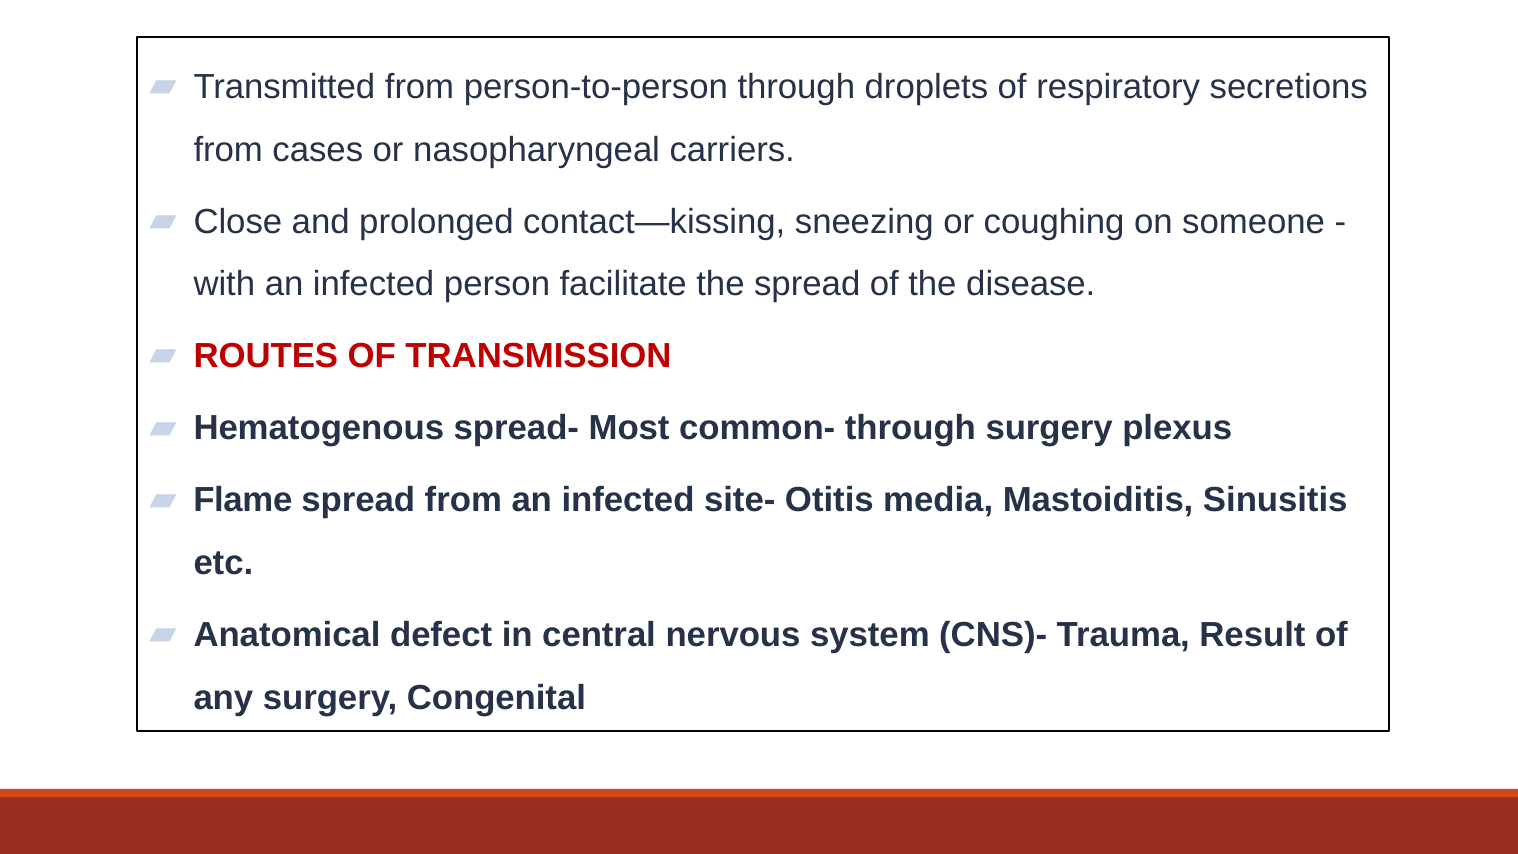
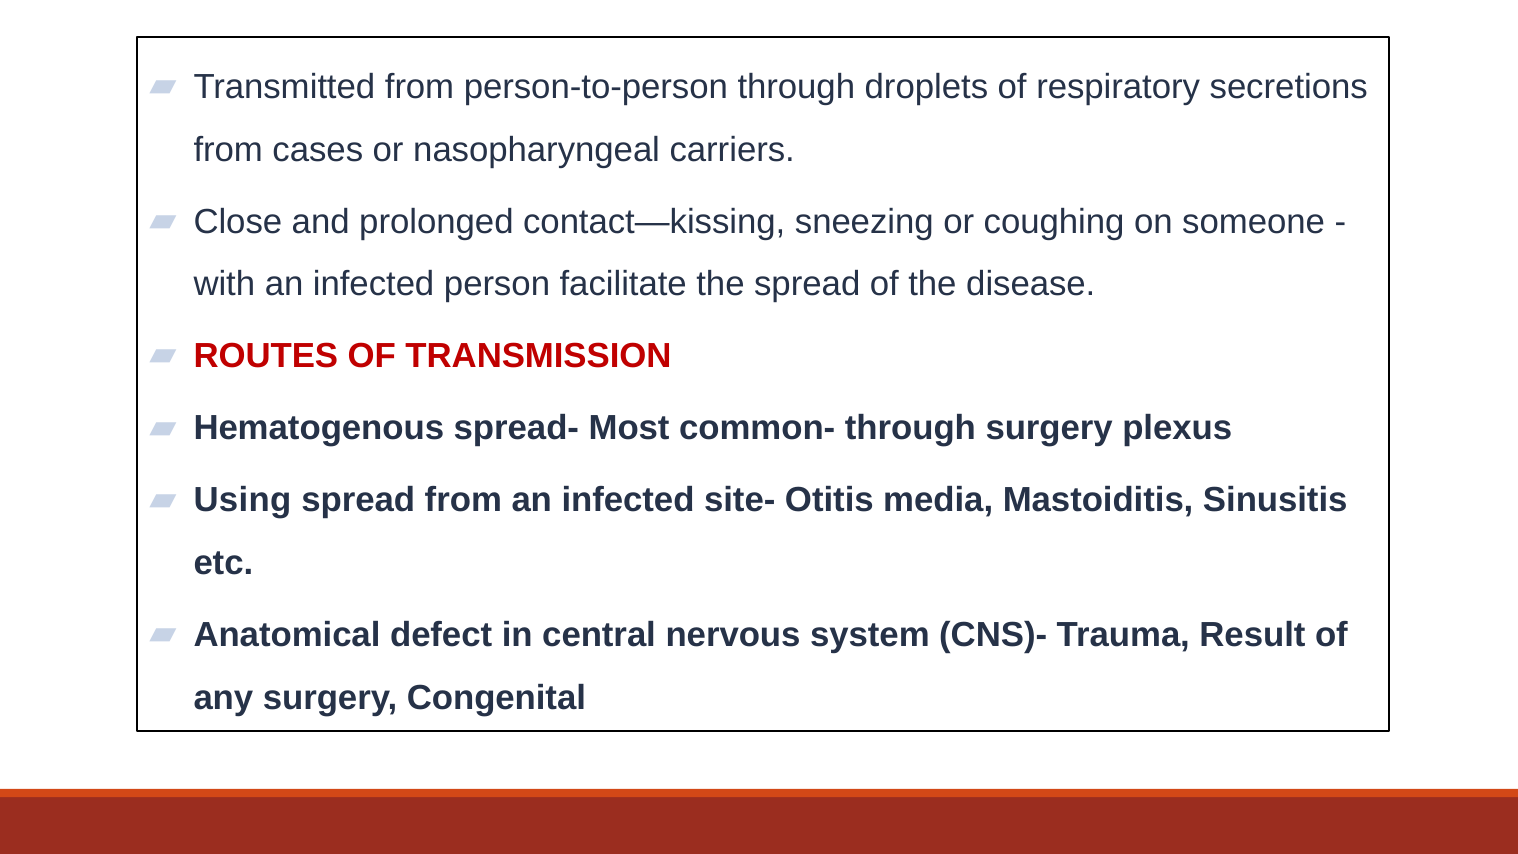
Flame: Flame -> Using (242, 500)
